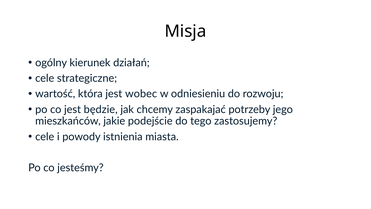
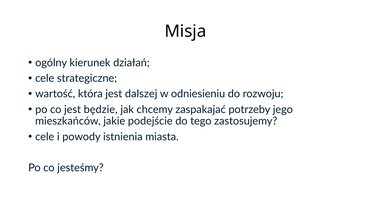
wobec: wobec -> dalszej (141, 94)
